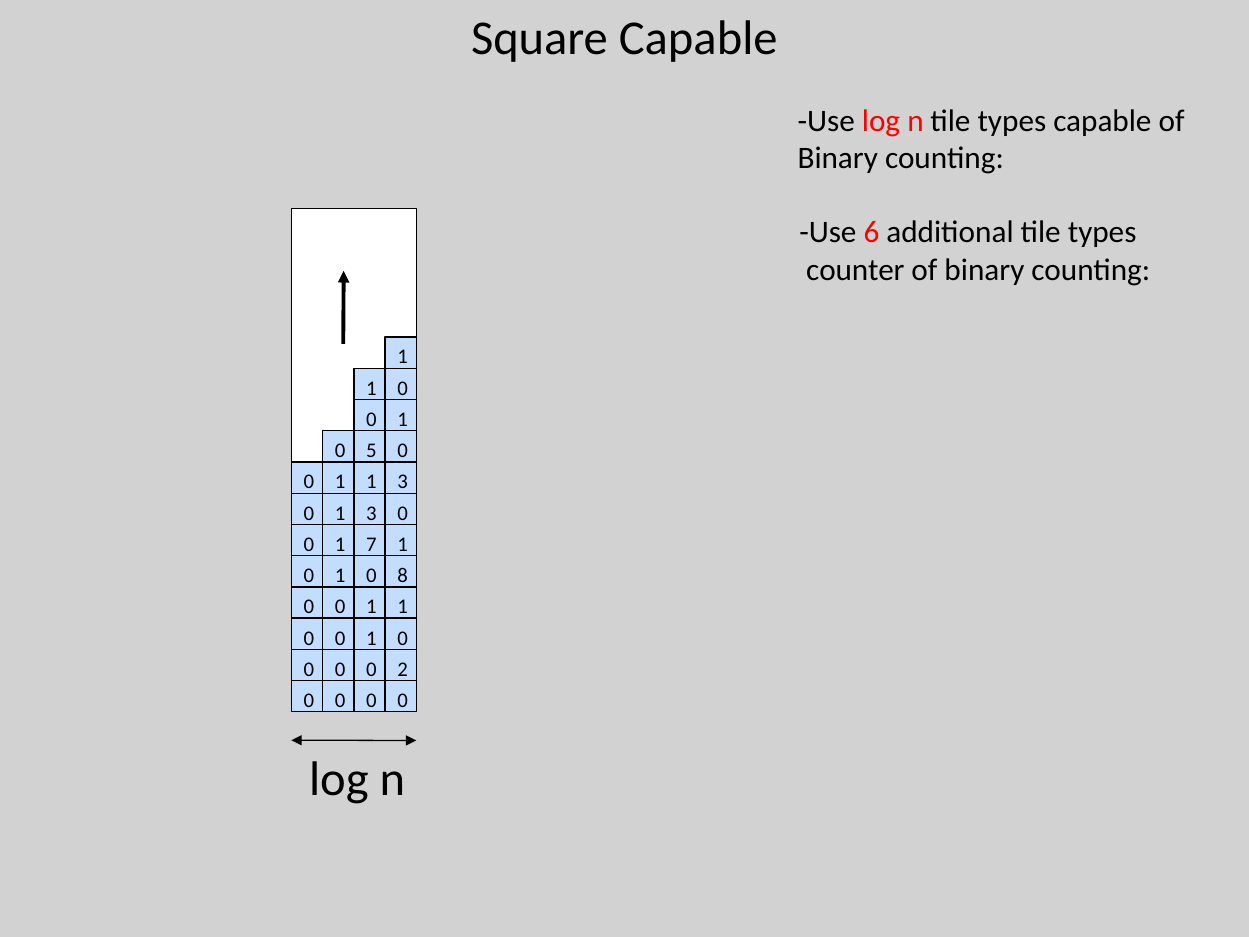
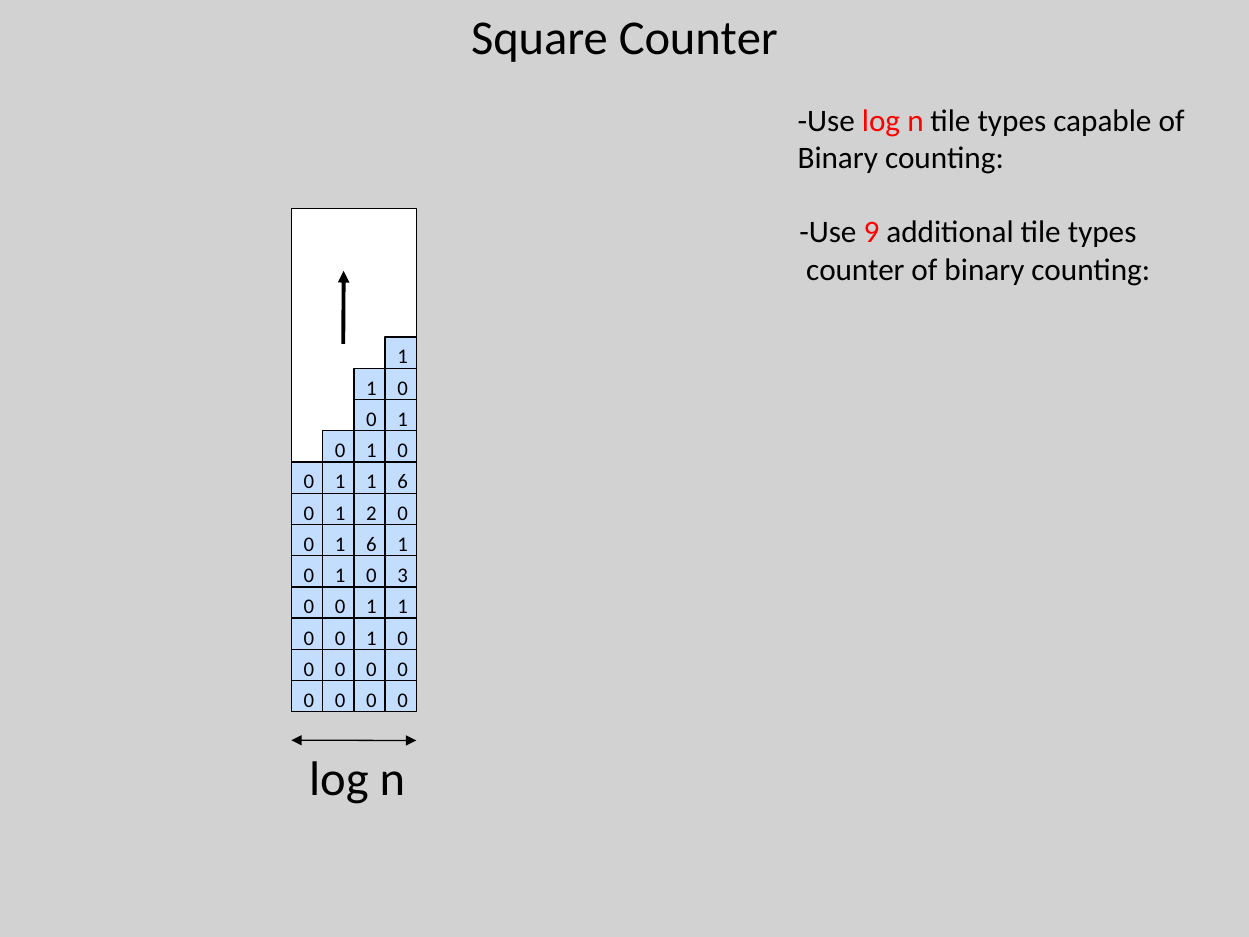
Square Capable: Capable -> Counter (698, 39)
6: 6 -> 9 (872, 232)
5: 5 -> 1 (371, 451)
1 1 3: 3 -> 6 (403, 482)
3: 3 -> 2 (371, 513)
7: 7 -> 6 (371, 544)
8: 8 -> 3 (403, 576)
2: 2 -> 0 (403, 669)
